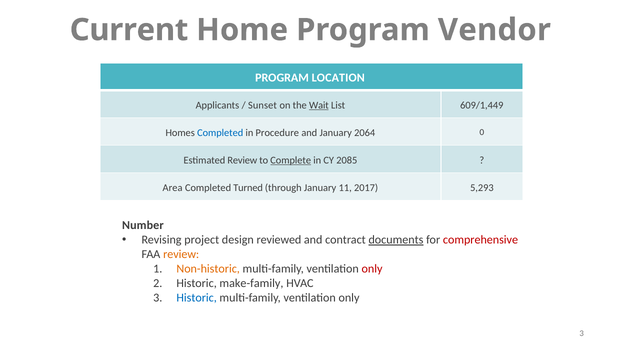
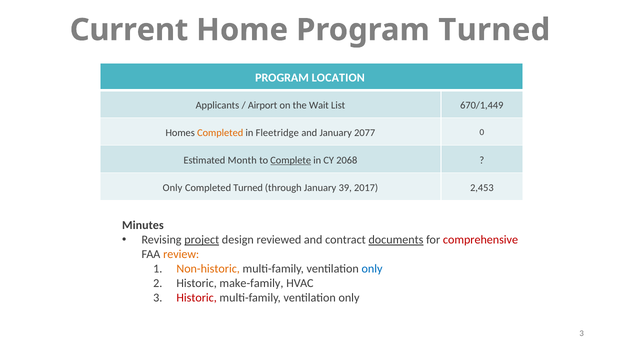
Program Vendor: Vendor -> Turned (494, 30)
Sunset: Sunset -> Airport (263, 105)
Wait underline: present -> none (319, 105)
609/1,449: 609/1,449 -> 670/1,449 (482, 105)
Completed colour: blue -> orange (220, 133)
Procedure: Procedure -> Fleetridge (277, 133)
2064: 2064 -> 2077 (365, 133)
Estimated Review: Review -> Month (242, 160)
2085: 2085 -> 2068 (347, 160)
Area: Area -> Only (173, 188)
11: 11 -> 39 (345, 188)
5,293: 5,293 -> 2,453 (482, 188)
Number: Number -> Minutes (143, 225)
project underline: none -> present (202, 240)
only colour: red -> blue (372, 269)
Historic colour: blue -> red (197, 298)
